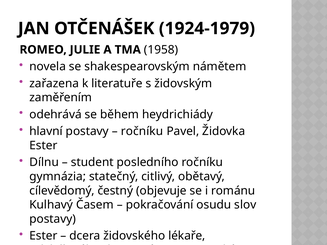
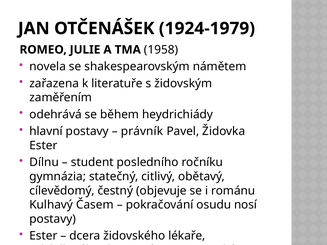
ročníku: ročníku -> právník (142, 131)
slov: slov -> nosí (245, 205)
